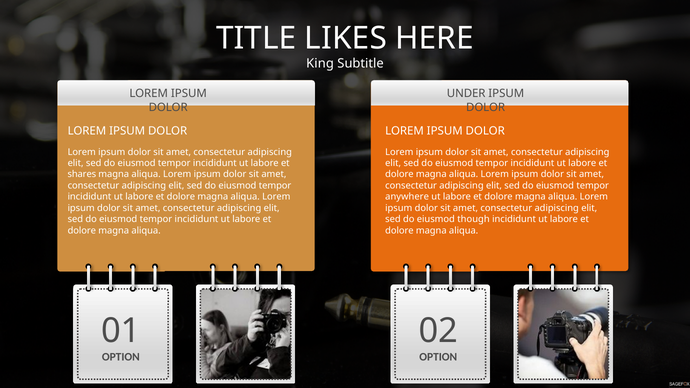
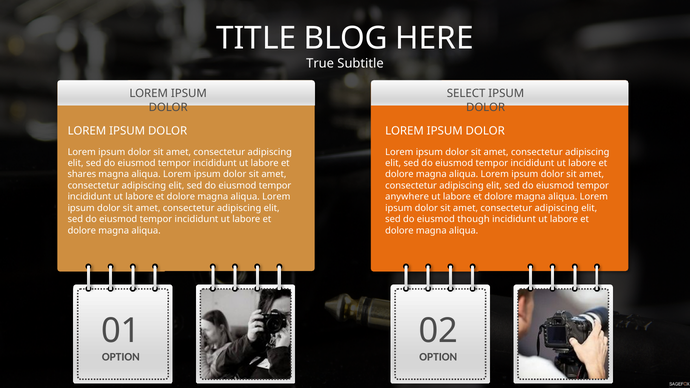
LIKES: LIKES -> BLOG (346, 38)
King: King -> True (320, 64)
UNDER: UNDER -> SELECT (466, 94)
